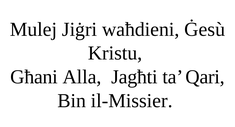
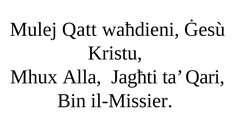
Jiġri: Jiġri -> Qatt (79, 29)
Għani: Għani -> Mhux (34, 77)
